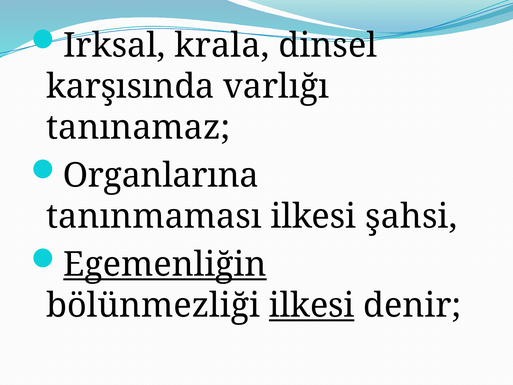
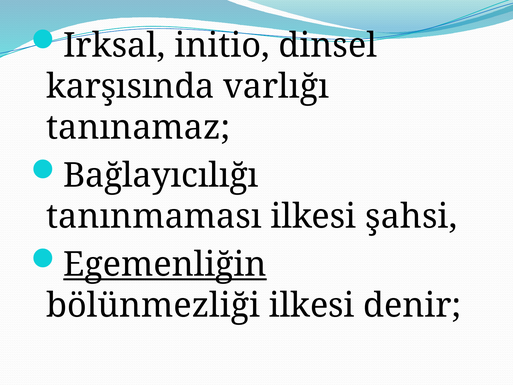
krala: krala -> initio (222, 45)
Organlarına: Organlarına -> Bağlayıcılığı (161, 175)
ilkesi underline: present -> none (312, 305)
